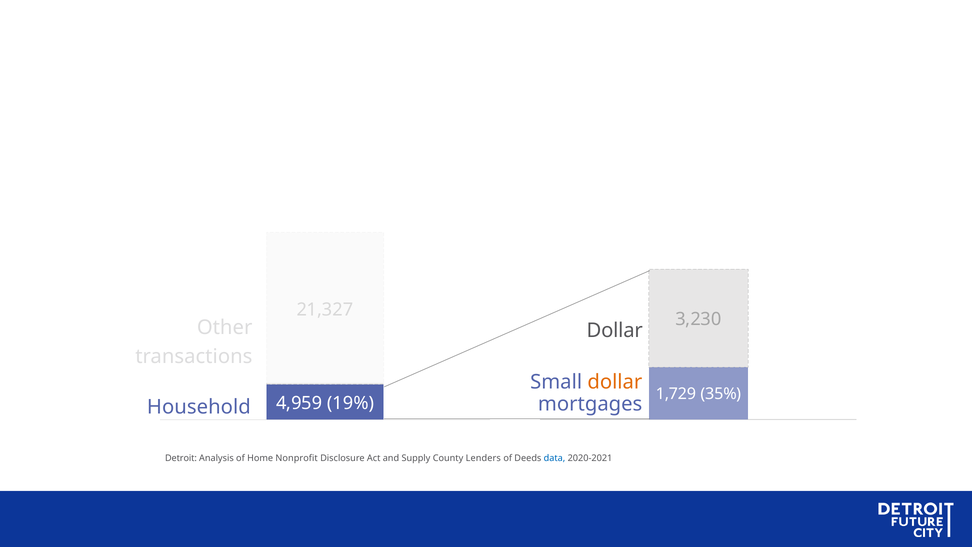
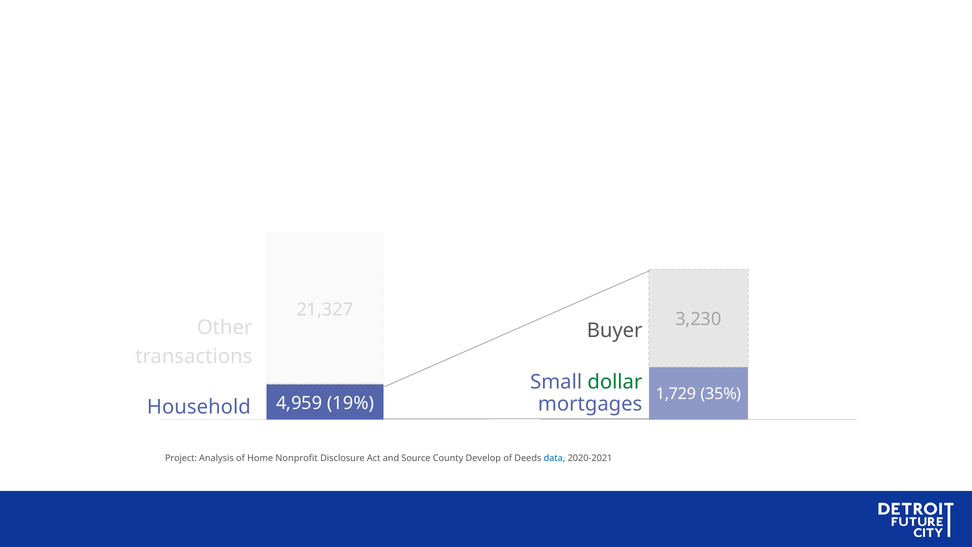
Dollar: Dollar -> Buyer (615, 330)
dollar colour: orange -> green (615, 382)
Detroit: Detroit -> Project (181, 458)
Supply: Supply -> Source (416, 458)
Lenders: Lenders -> Develop (483, 458)
